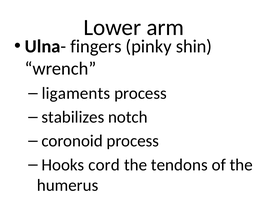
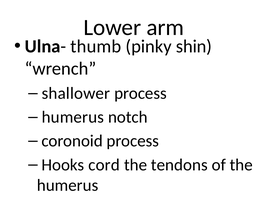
fingers: fingers -> thumb (96, 46)
ligaments: ligaments -> shallower (76, 93)
stabilizes: stabilizes -> humerus (73, 117)
